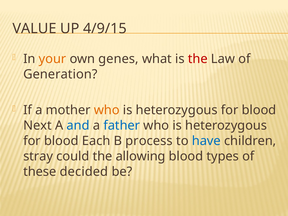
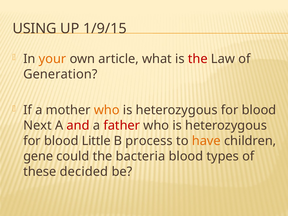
VALUE: VALUE -> USING (35, 29)
4/9/15: 4/9/15 -> 1/9/15 (105, 29)
genes: genes -> article (119, 59)
and colour: blue -> red (78, 126)
father colour: blue -> red (122, 126)
Each: Each -> Little (96, 141)
have colour: blue -> orange (206, 141)
stray: stray -> gene (38, 156)
allowing: allowing -> bacteria (140, 156)
